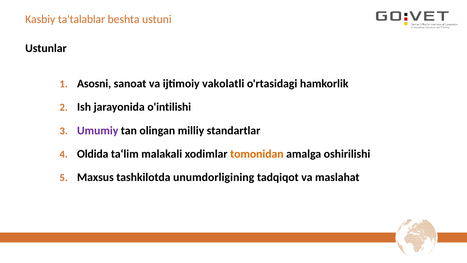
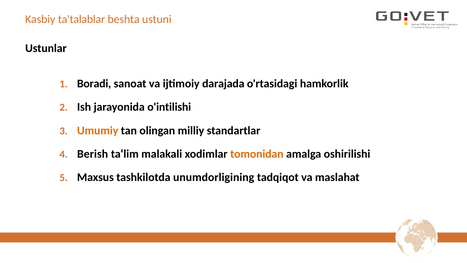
Asosni: Asosni -> Boradi (94, 83)
vakolatli: vakolatli -> darajada (223, 83)
Umumiy colour: purple -> orange (98, 130)
Oldida: Oldida -> Berish (93, 154)
